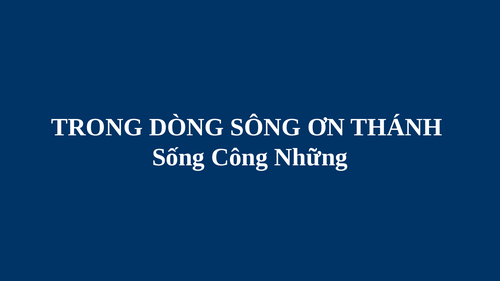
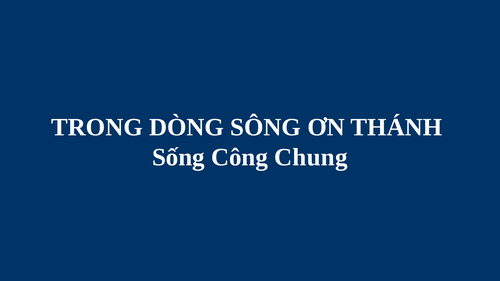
Những: Những -> Chung (311, 157)
